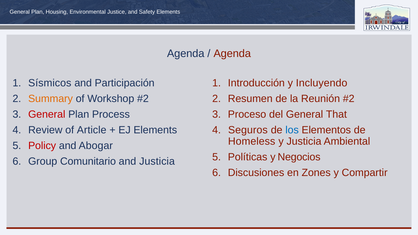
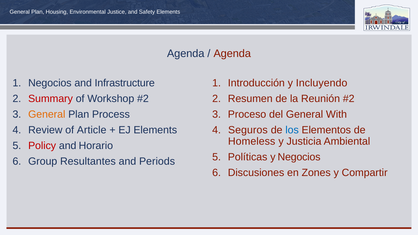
Sísmicos: Sísmicos -> Negocios (50, 83)
Participación: Participación -> Infrastructure (125, 83)
Summary colour: orange -> red (51, 99)
General colour: red -> orange (47, 114)
That: That -> With (336, 115)
Abogar: Abogar -> Horario (96, 146)
Comunitario: Comunitario -> Resultantes (88, 161)
and Justicia: Justicia -> Periods (157, 161)
